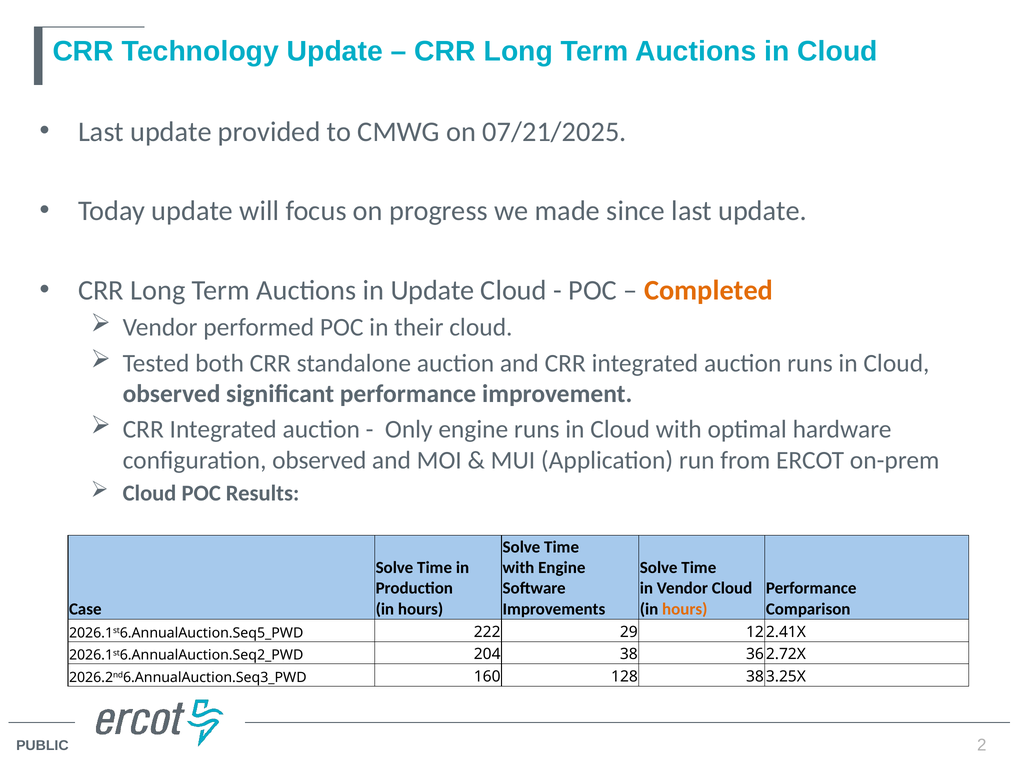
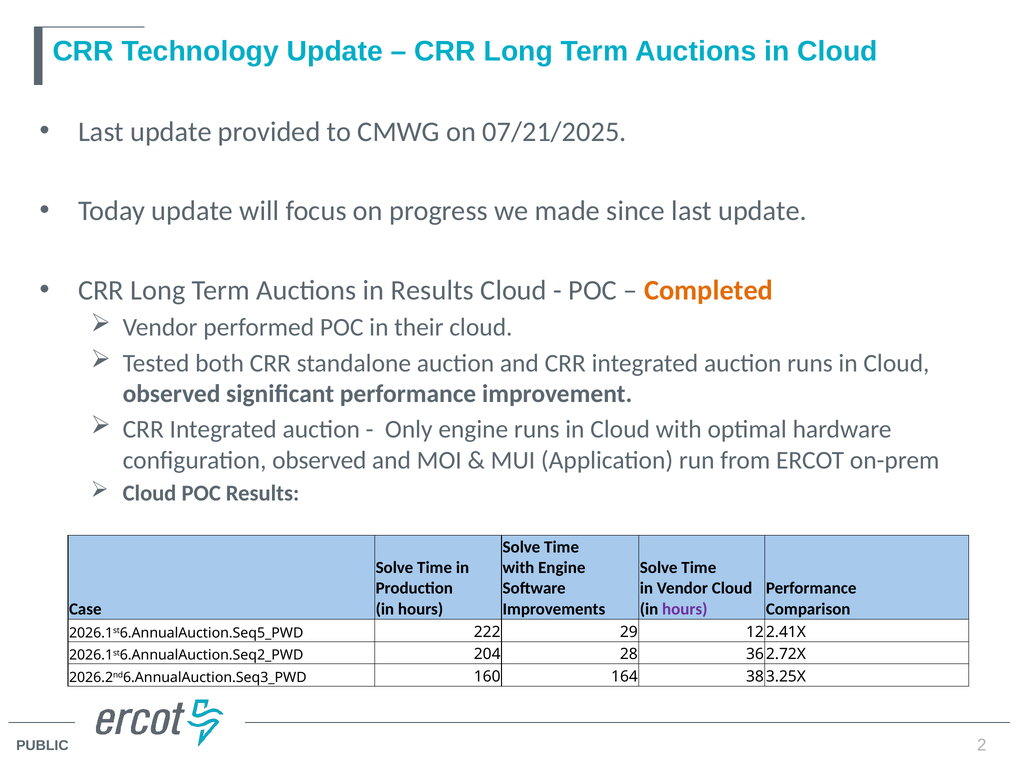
in Update: Update -> Results (432, 290)
hours colour: orange -> purple (685, 609)
38: 38 -> 28 (629, 654)
128: 128 -> 164 (624, 677)
